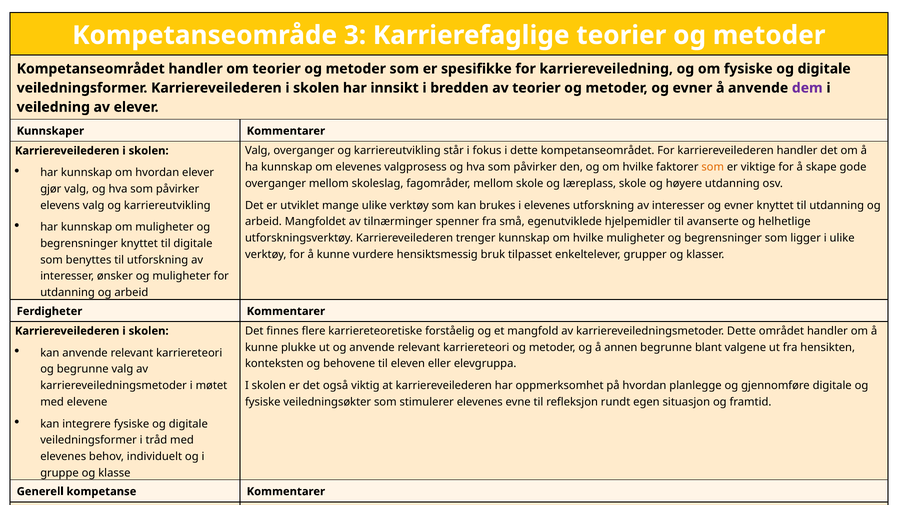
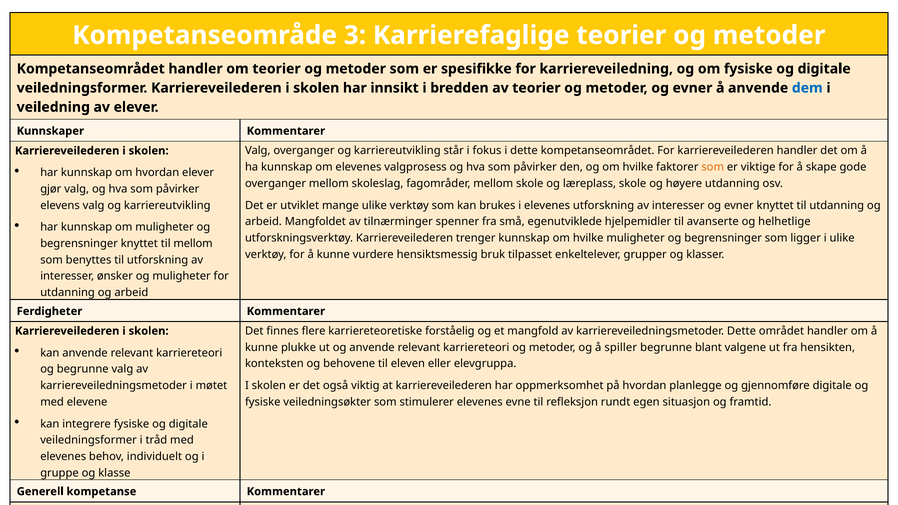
dem colour: purple -> blue (807, 88)
til digitale: digitale -> mellom (193, 244)
annen: annen -> spiller (621, 347)
